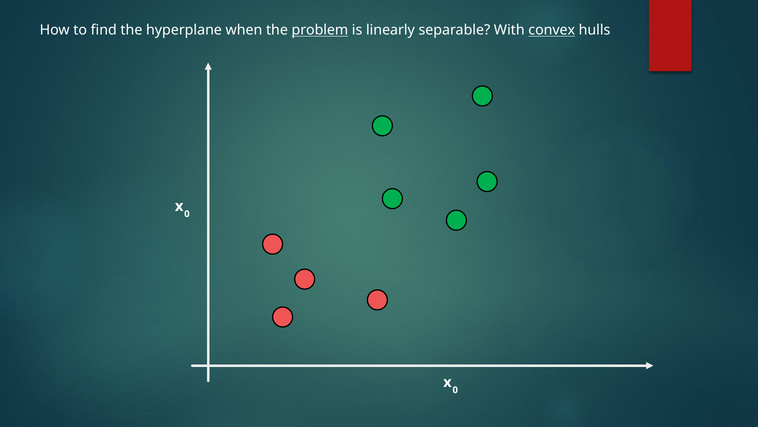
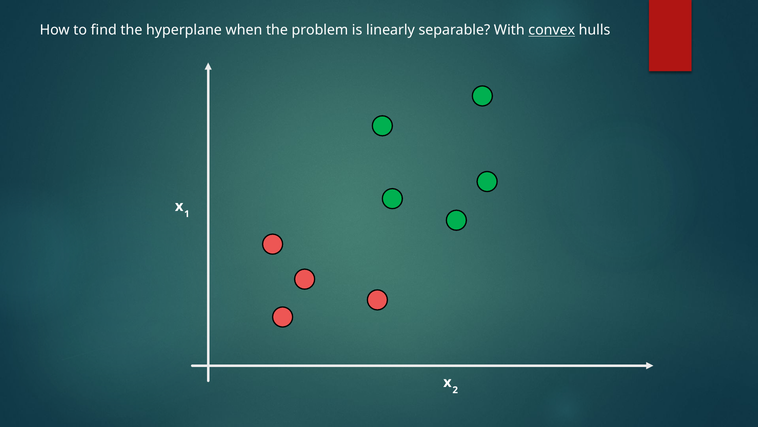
problem underline: present -> none (320, 30)
0: 0 -> 1 (187, 214)
0: 0 -> 2 (455, 389)
